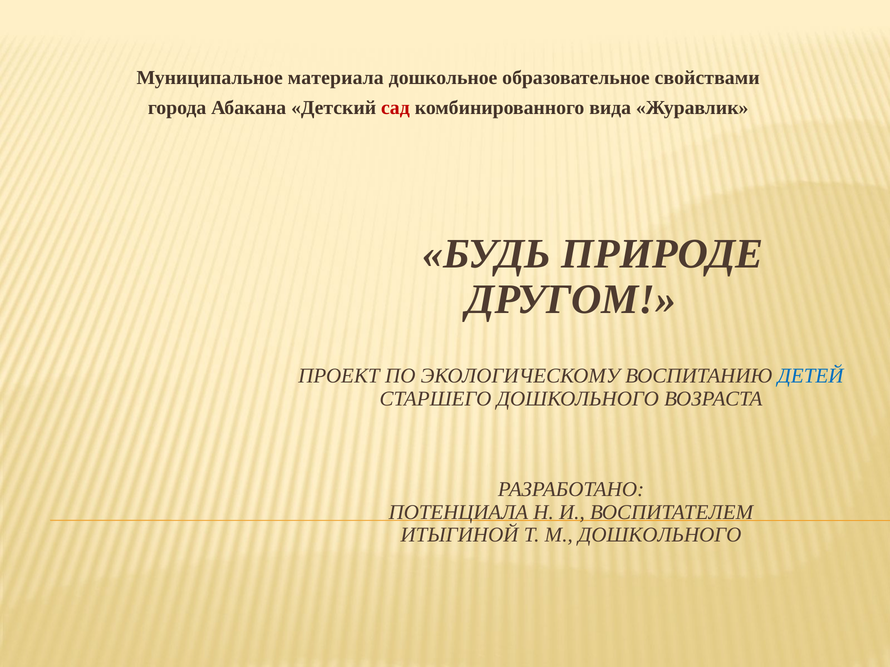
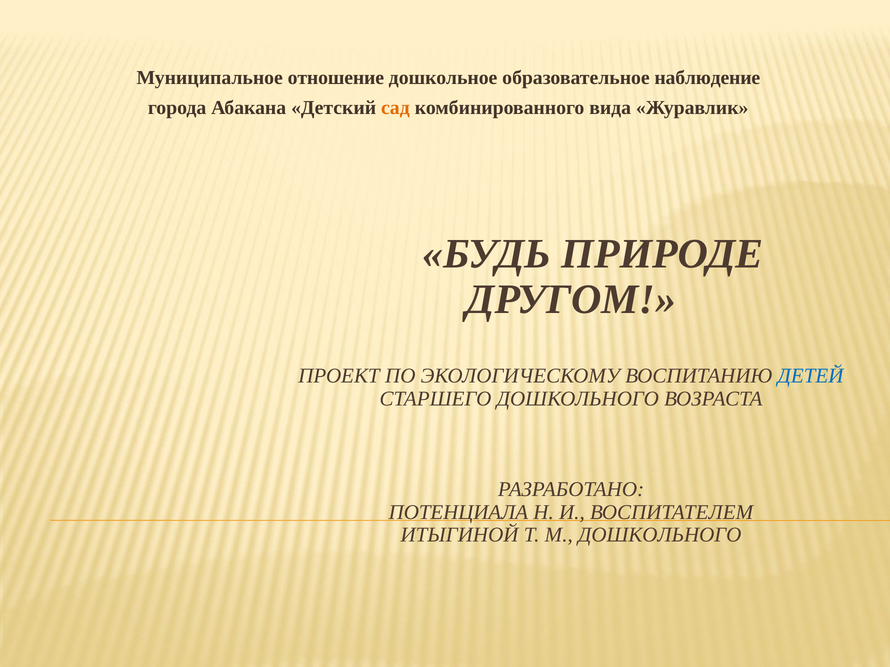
материала: материала -> отношение (336, 78)
свойствами: свойствами -> наблюдение (707, 78)
сад colour: red -> orange (395, 108)
